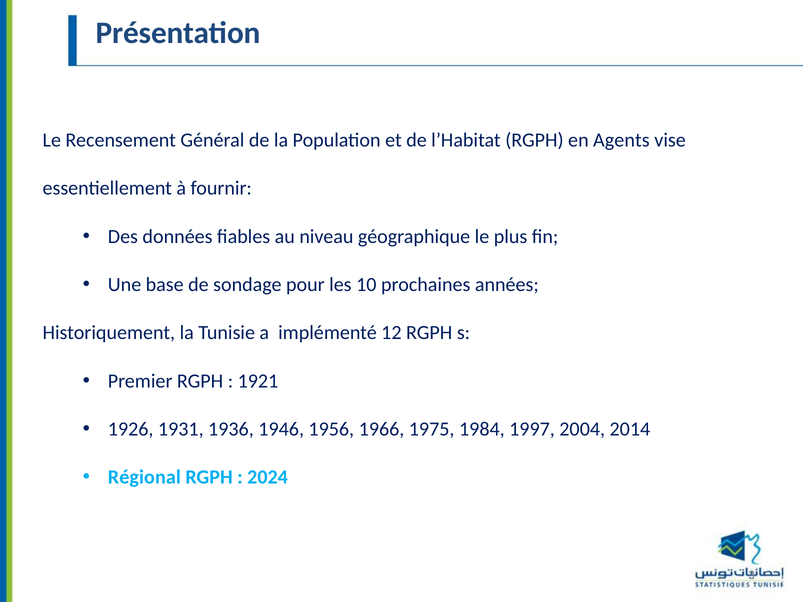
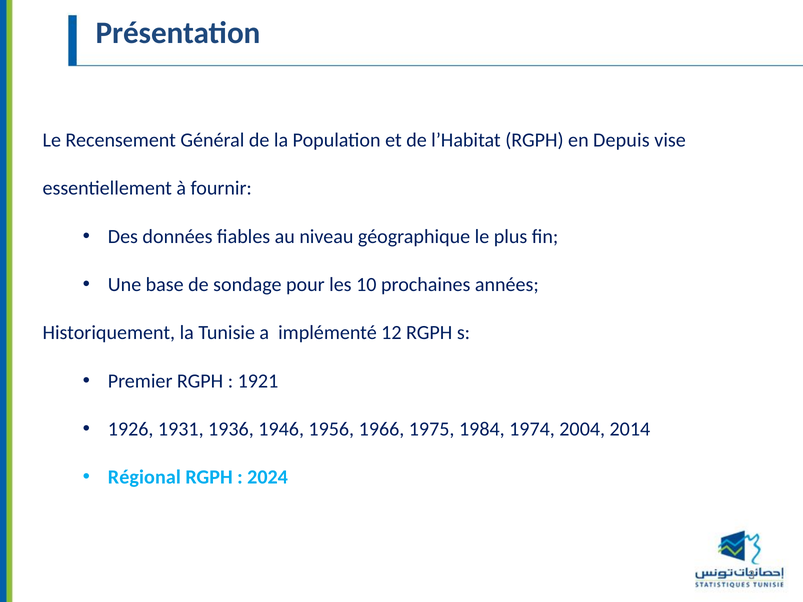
Agents: Agents -> Depuis (621, 140)
1997: 1997 -> 1974 (532, 429)
